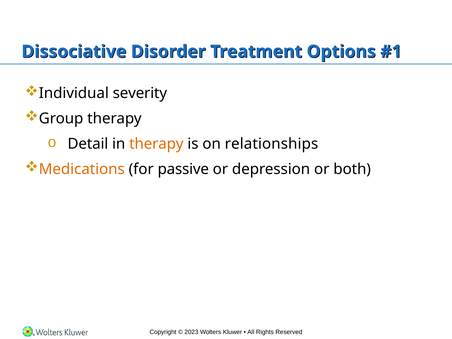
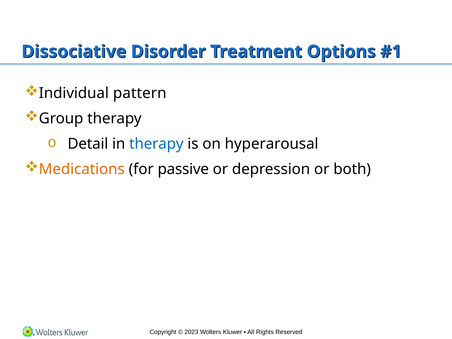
severity: severity -> pattern (140, 93)
therapy colour: orange -> blue (156, 144)
relationships: relationships -> hyperarousal (272, 144)
